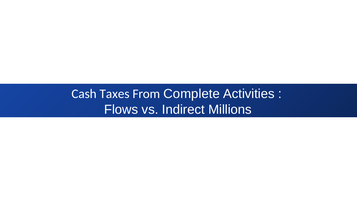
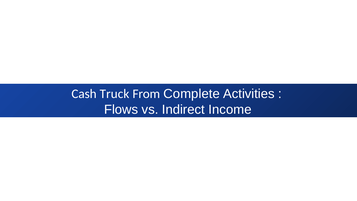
Taxes: Taxes -> Truck (114, 94)
Millions: Millions -> Income (230, 109)
